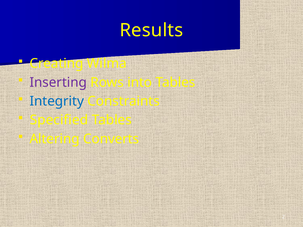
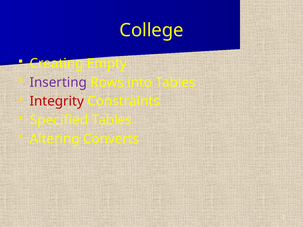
Results: Results -> College (152, 30)
Wilma: Wilma -> Empty (107, 64)
Integrity colour: blue -> red (57, 101)
